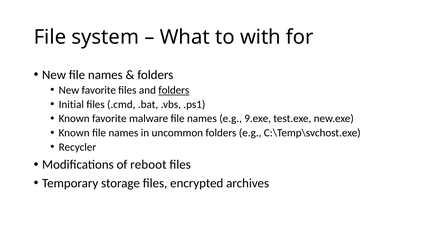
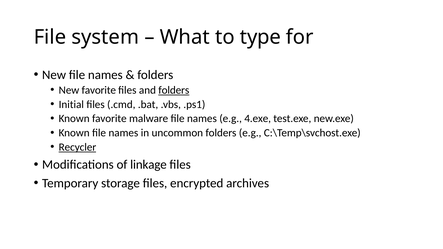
with: with -> type (260, 37)
9.exe: 9.exe -> 4.exe (258, 119)
Recycler underline: none -> present (77, 147)
reboot: reboot -> linkage (148, 165)
